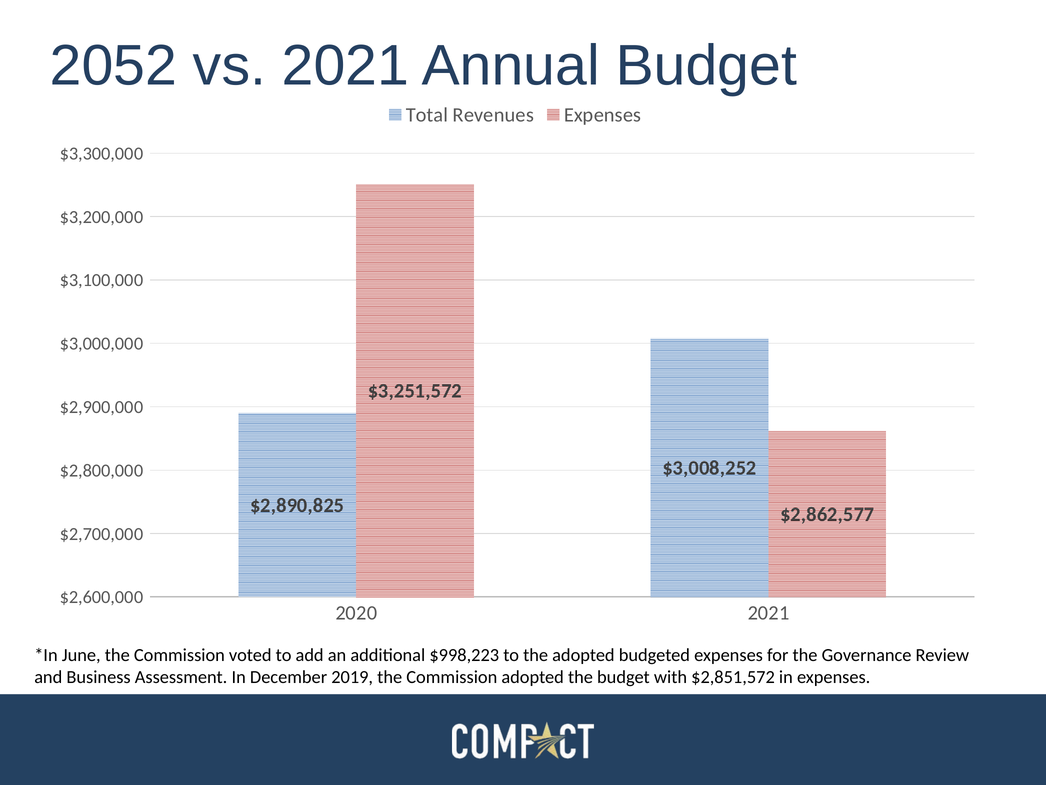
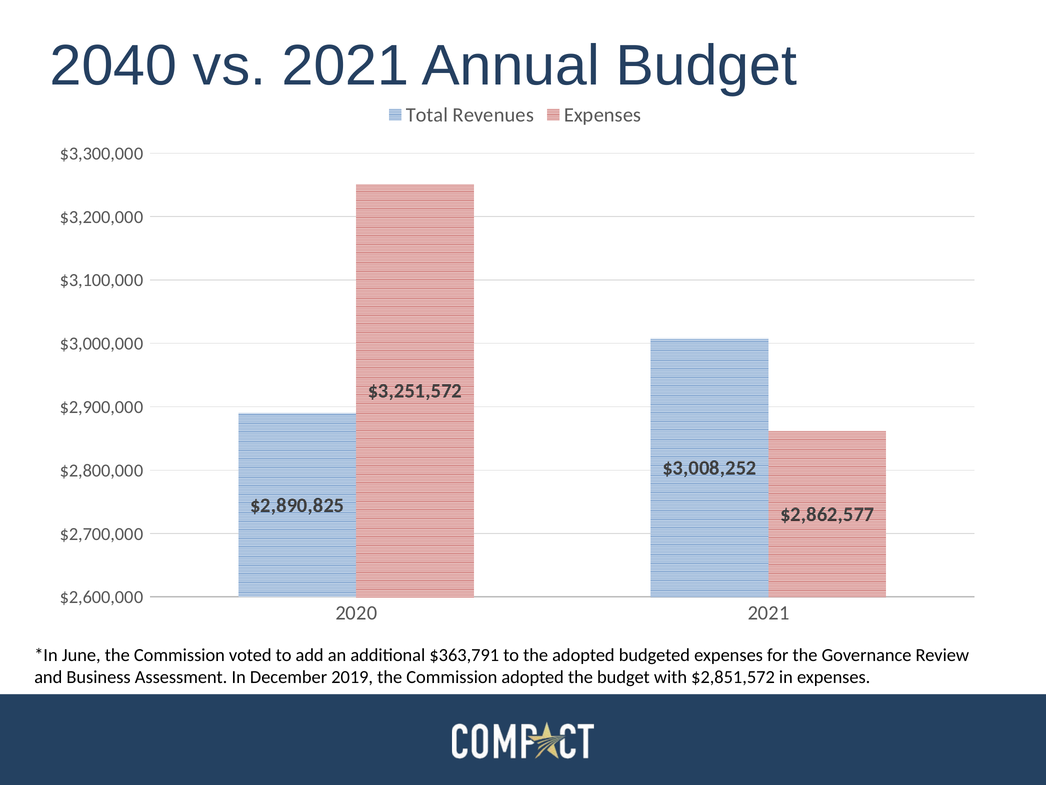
2052: 2052 -> 2040 (113, 66)
$998,223: $998,223 -> $363,791 (464, 655)
